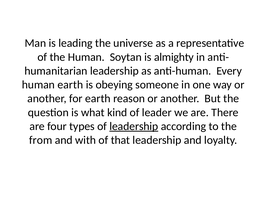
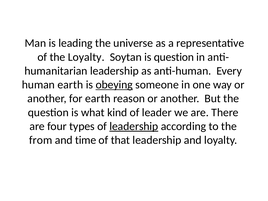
the Human: Human -> Loyalty (86, 57)
is almighty: almighty -> question (174, 57)
obeying underline: none -> present (114, 85)
with: with -> time (86, 140)
